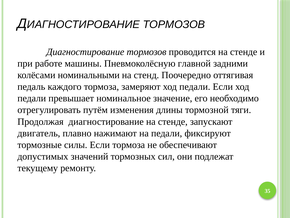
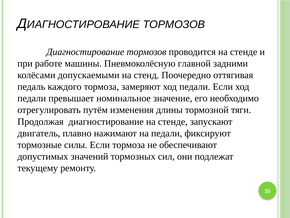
номинальными: номинальными -> допускаемыми (89, 75)
